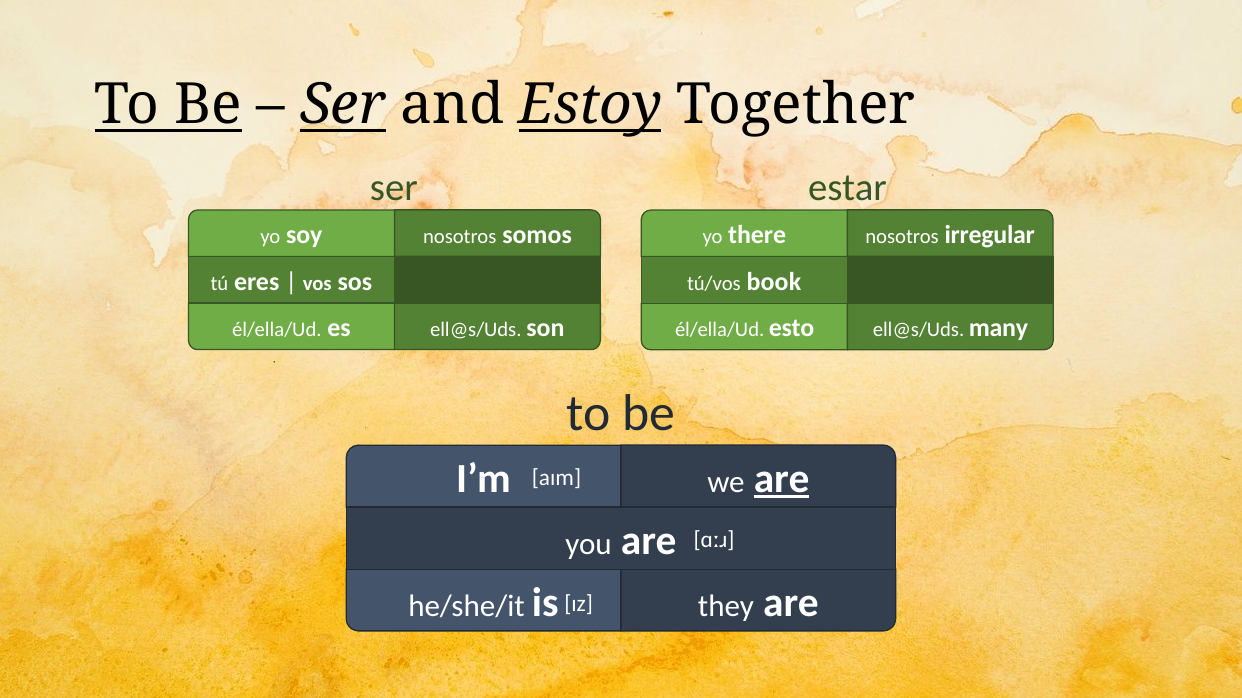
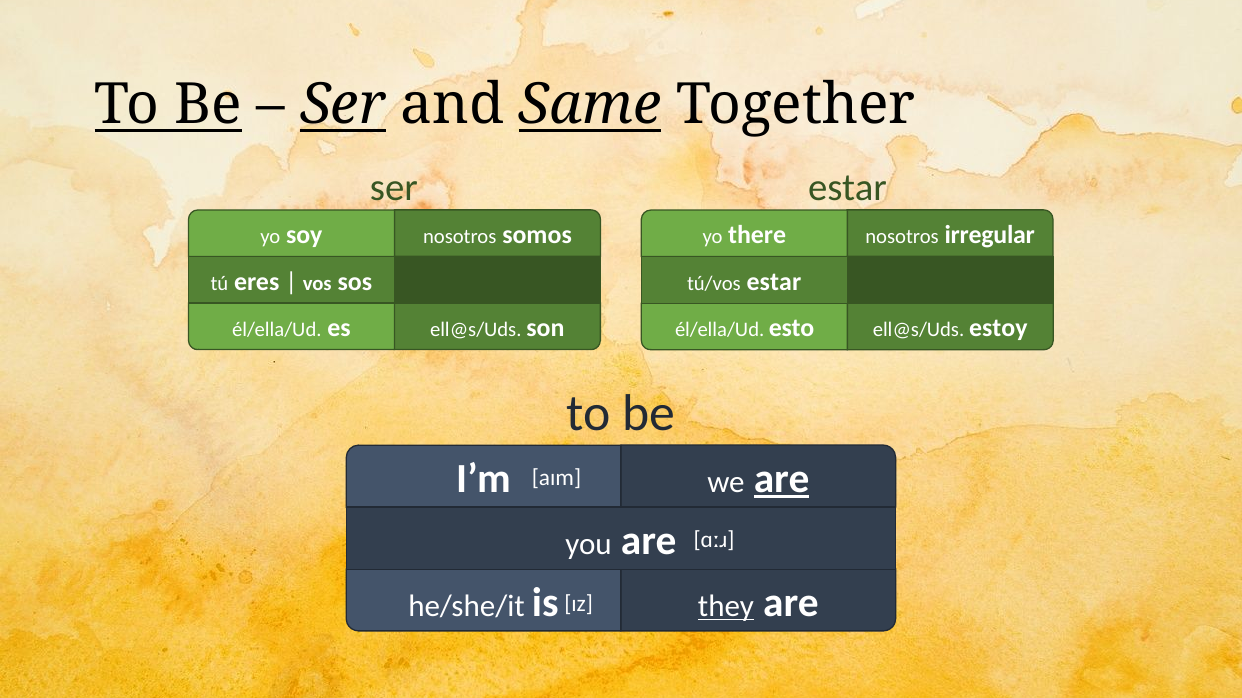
Estoy: Estoy -> Same (590, 104)
tú/vos book: book -> estar (774, 282)
many: many -> estoy (998, 329)
they underline: none -> present (726, 607)
